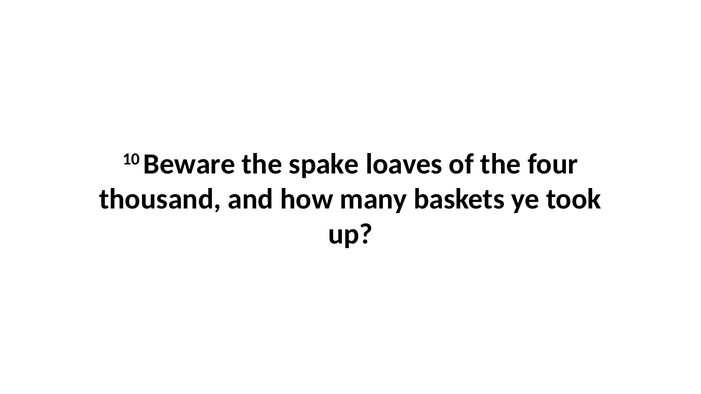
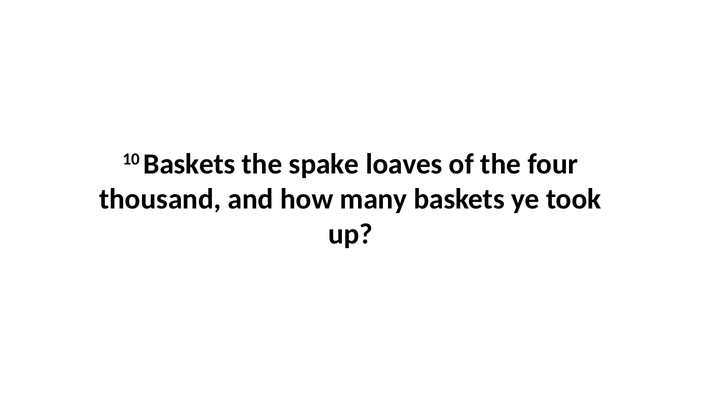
10 Beware: Beware -> Baskets (189, 164)
